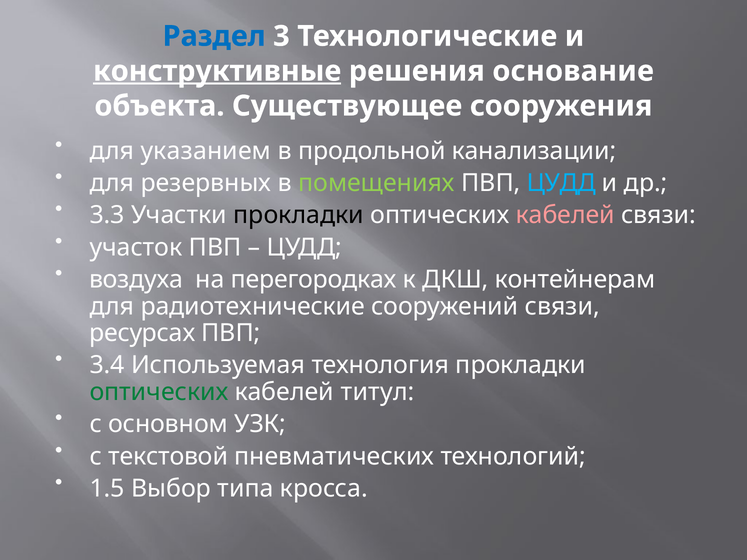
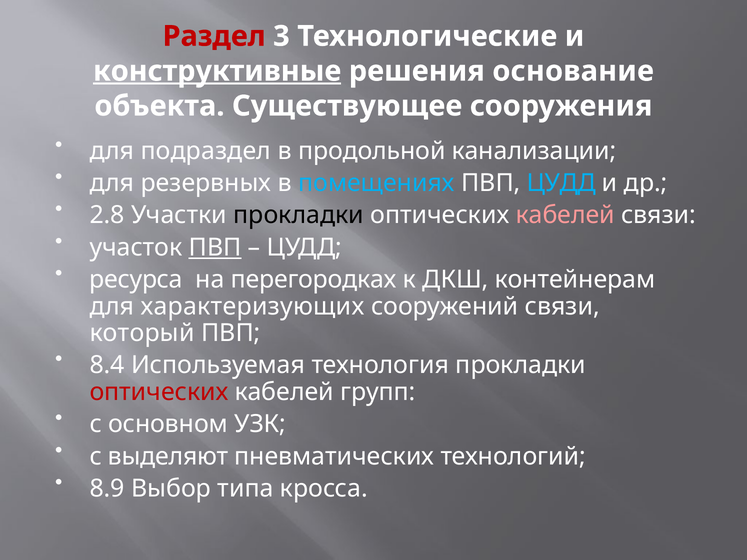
Раздел colour: blue -> red (214, 36)
указанием: указанием -> подраздел (206, 151)
помещениях colour: light green -> light blue (376, 183)
3.3: 3.3 -> 2.8 (107, 215)
ПВП underline: none -> present (215, 247)
воздуха: воздуха -> ресурса (136, 280)
радиотехнические: радиотехнические -> характеризующих (253, 306)
ресурсах: ресурсах -> который (142, 333)
3.4: 3.4 -> 8.4 (107, 365)
оптических colour: green -> red (159, 392)
титул: титул -> групп (378, 392)
текстовой: текстовой -> выделяют (168, 457)
1.5: 1.5 -> 8.9 (107, 489)
